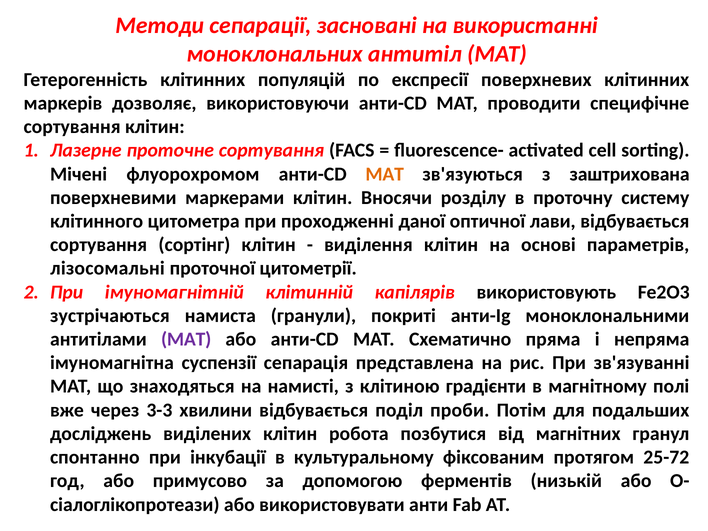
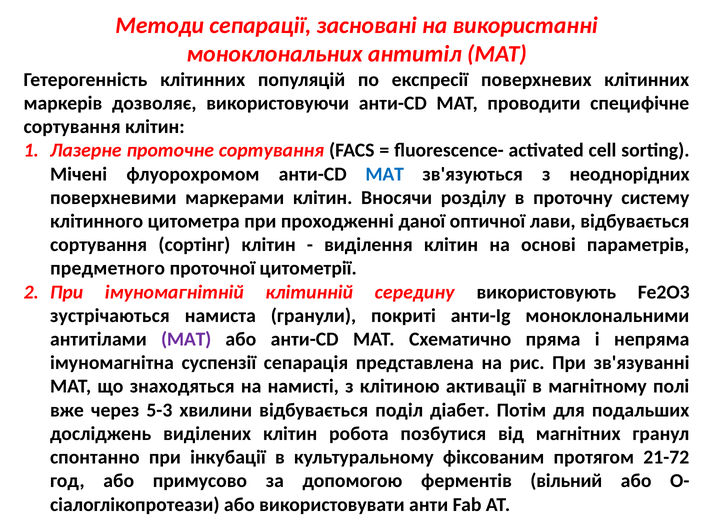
МАТ colour: orange -> blue (385, 174)
заштрихована: заштрихована -> неоднорідних (630, 174)
лізосомальні: лізосомальні -> предметного (108, 268)
капілярів: капілярів -> середину (415, 292)
градієнти: градієнти -> активації (486, 387)
3-3: 3-3 -> 5-3 (159, 410)
проби: проби -> діабет (460, 410)
25-72: 25-72 -> 21-72 (666, 457)
низькій: низькій -> вільний (566, 481)
